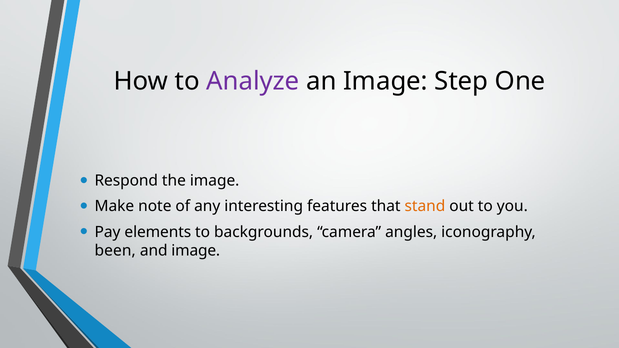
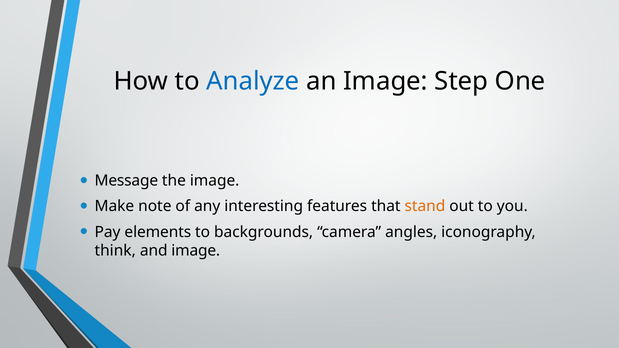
Analyze colour: purple -> blue (253, 81)
Respond: Respond -> Message (126, 181)
been: been -> think (115, 251)
